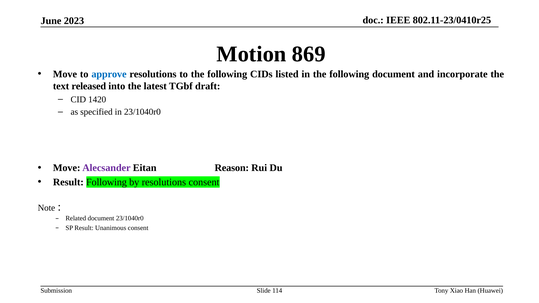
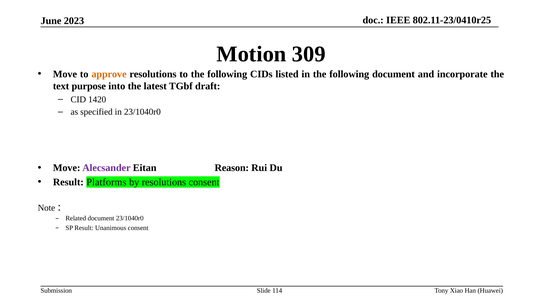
869: 869 -> 309 (309, 54)
approve colour: blue -> orange (109, 74)
released: released -> purpose (89, 86)
Result Following: Following -> Platforms (106, 182)
